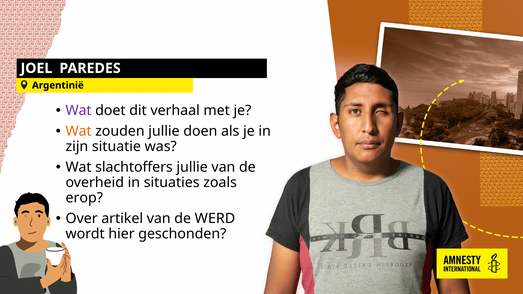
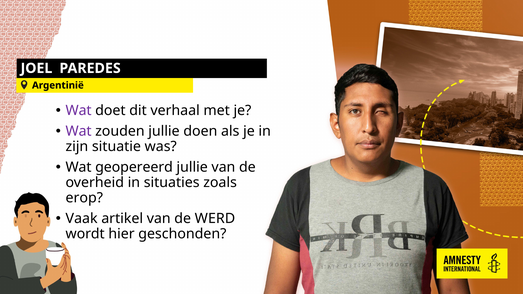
Wat colour: orange -> purple (79, 131)
slachtoffers: slachtoffers -> geopereerd (134, 167)
Over: Over -> Vaak (82, 219)
